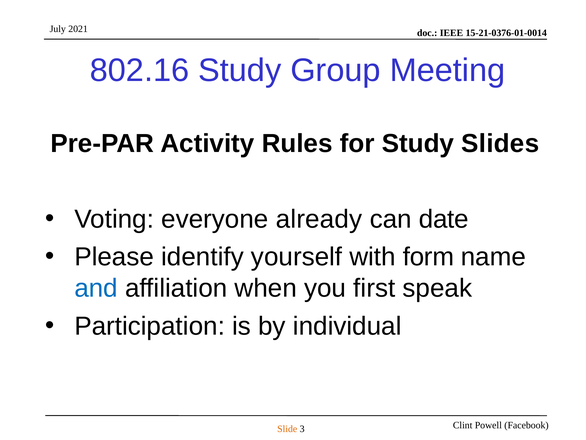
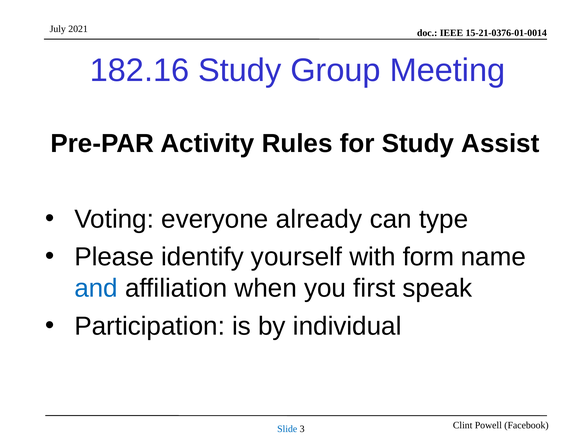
802.16: 802.16 -> 182.16 (139, 70)
Slides: Slides -> Assist (500, 143)
date: date -> type (444, 219)
Slide colour: orange -> blue (287, 428)
